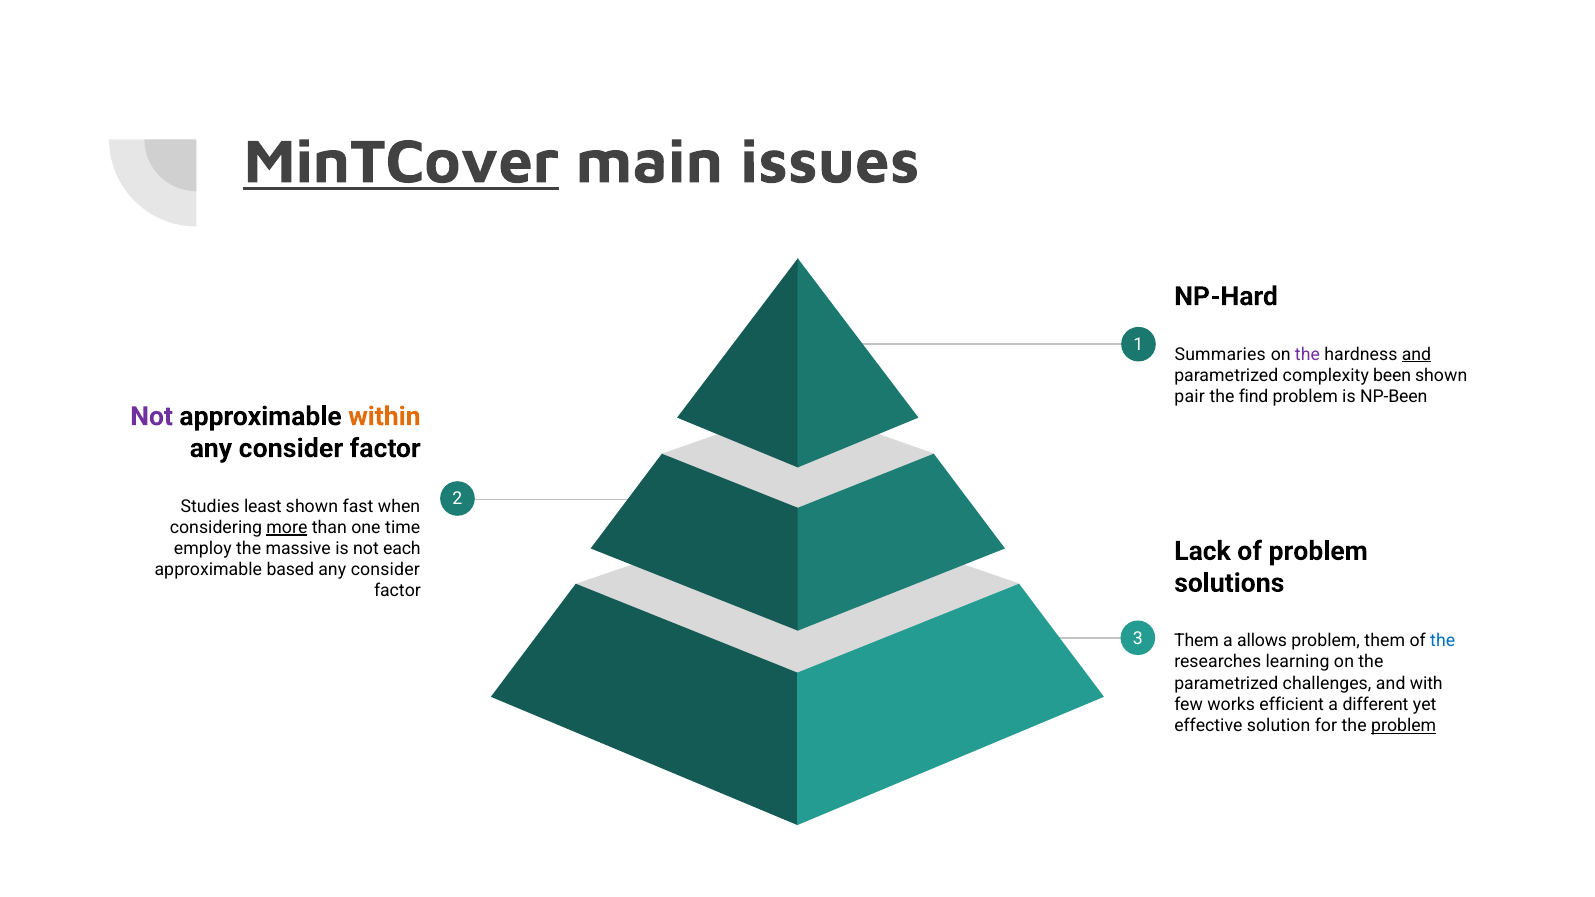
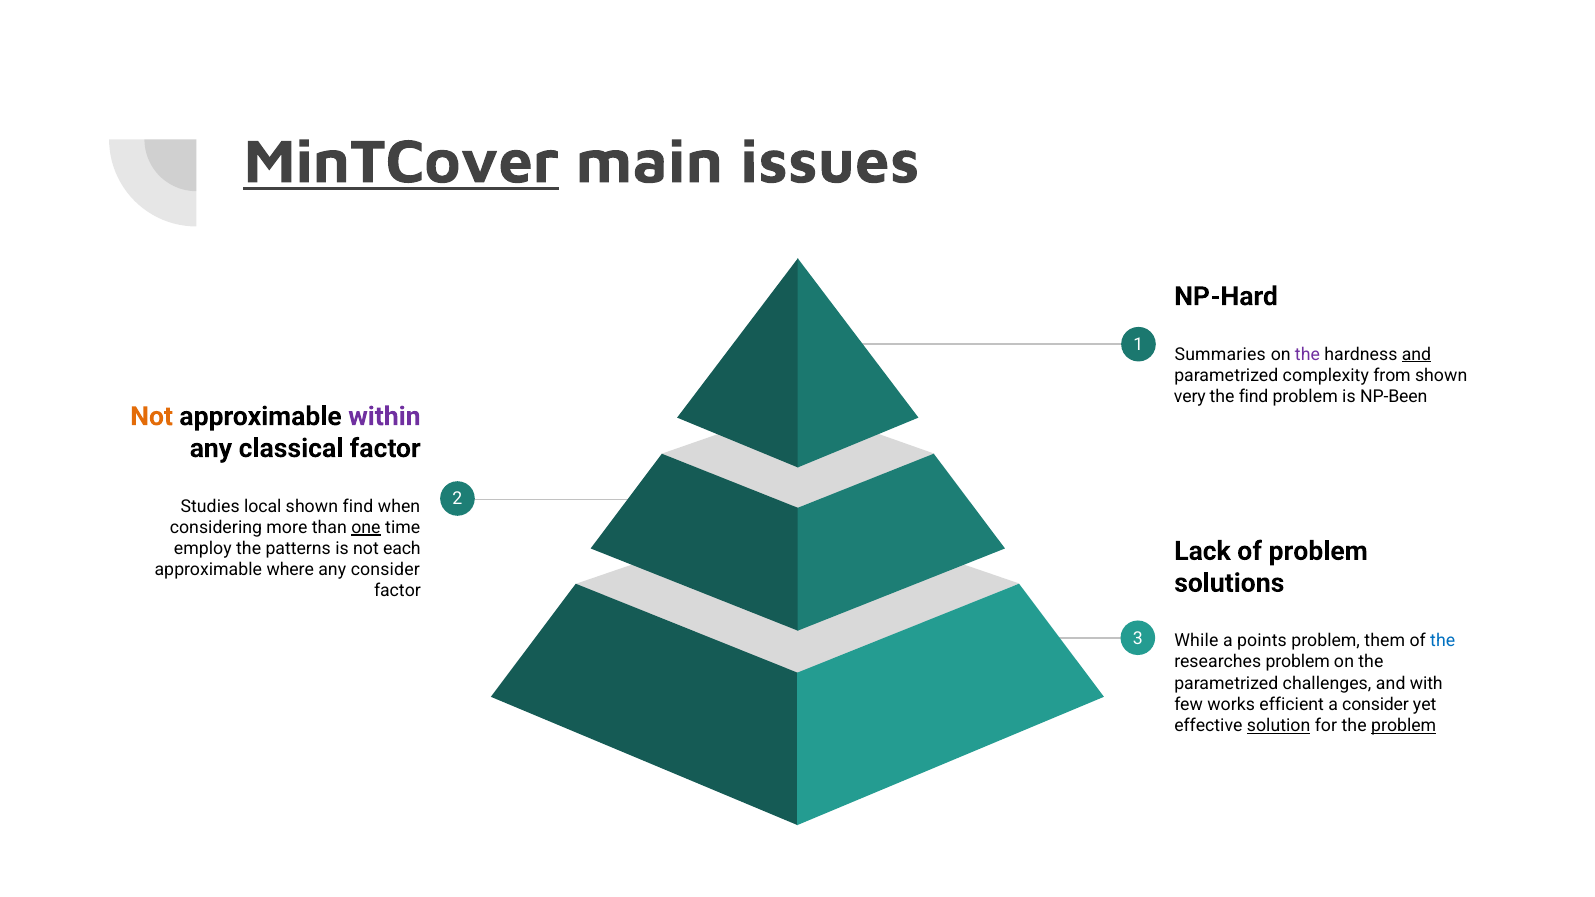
been: been -> from (1392, 376)
pair: pair -> very (1190, 397)
Not colour: purple -> orange (152, 417)
within colour: orange -> purple (384, 417)
consider: consider -> classical (291, 448)
least: least -> local (263, 506)
shown fast: fast -> find (358, 506)
more underline: present -> none (287, 528)
one underline: none -> present (366, 528)
massive: massive -> patterns (298, 549)
based: based -> where (290, 570)
Them: Them -> While (1196, 641)
allows: allows -> points (1262, 641)
researches learning: learning -> problem (1298, 662)
a different: different -> consider (1376, 705)
solution underline: none -> present (1279, 726)
